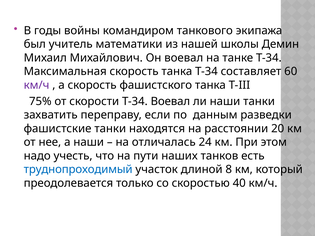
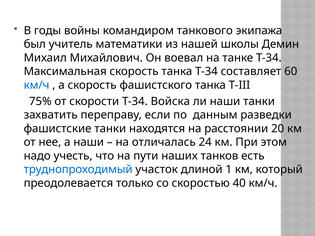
км/ч colour: purple -> blue (37, 85)
Т-34 Воевал: Воевал -> Войска (170, 101)
8: 8 -> 1 (229, 170)
